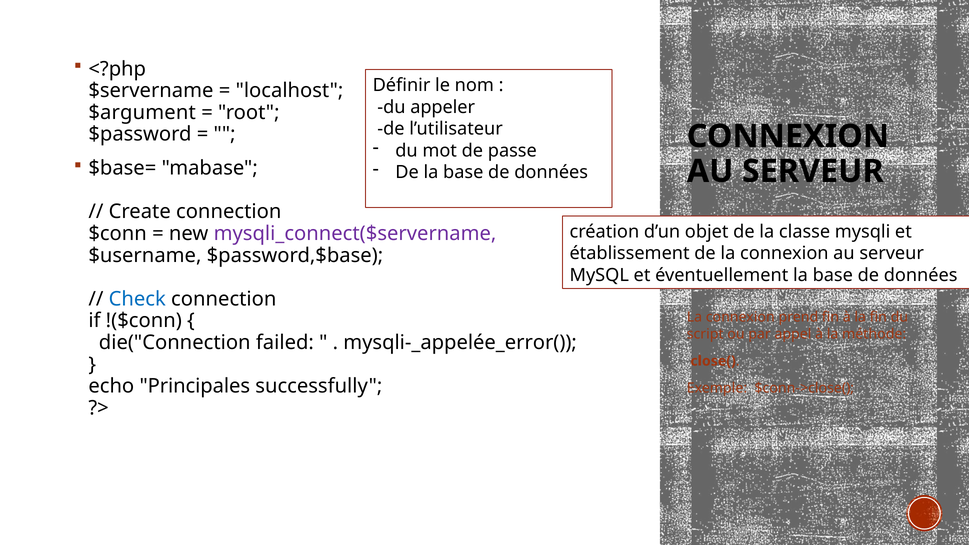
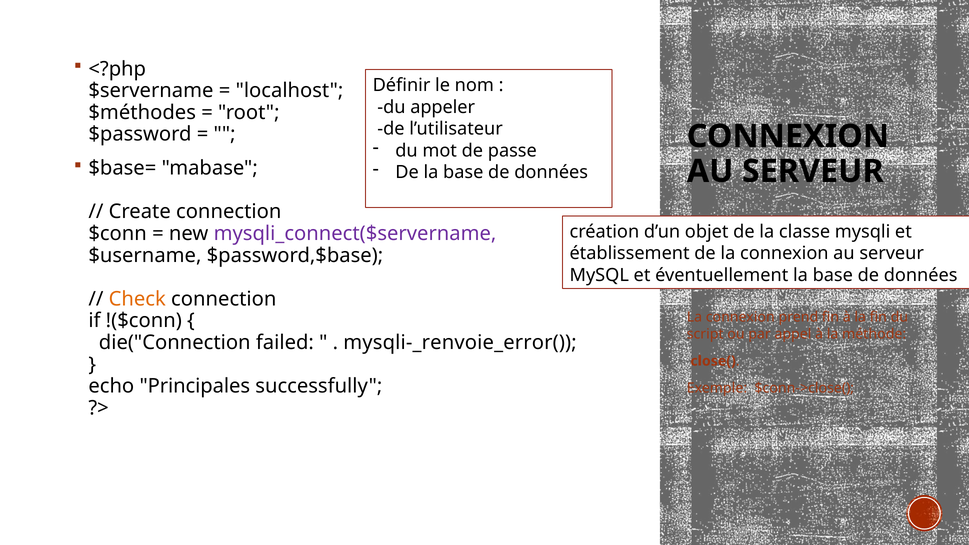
$argument: $argument -> $méthodes (142, 113)
Check colour: blue -> orange (137, 299)
mysqli-_appelée_error(: mysqli-_appelée_error( -> mysqli-_renvoie_error( (460, 343)
